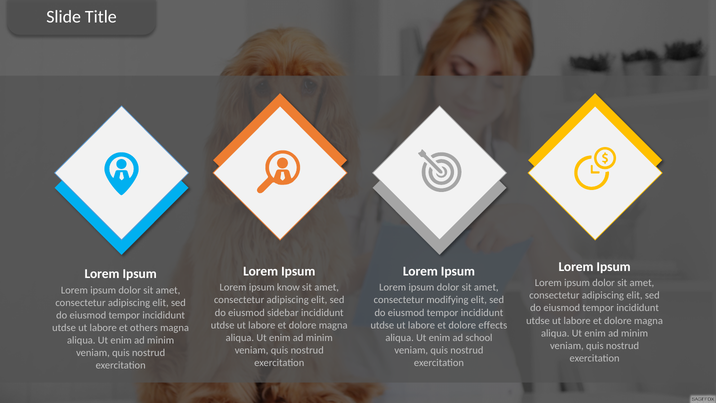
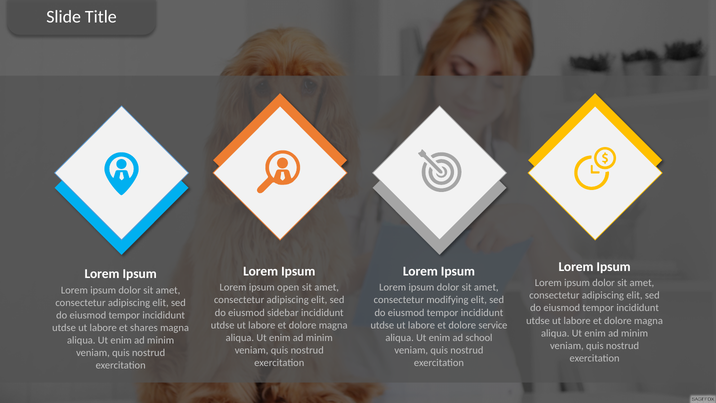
know: know -> open (288, 287)
effects: effects -> service (493, 325)
others: others -> shares (144, 328)
